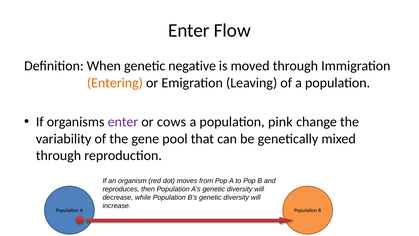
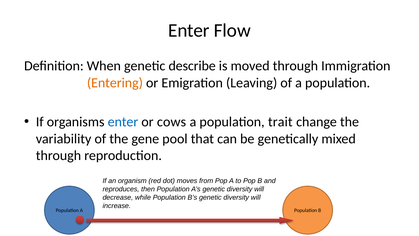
negative: negative -> describe (192, 66)
enter colour: purple -> blue (123, 122)
pink: pink -> trait (280, 122)
